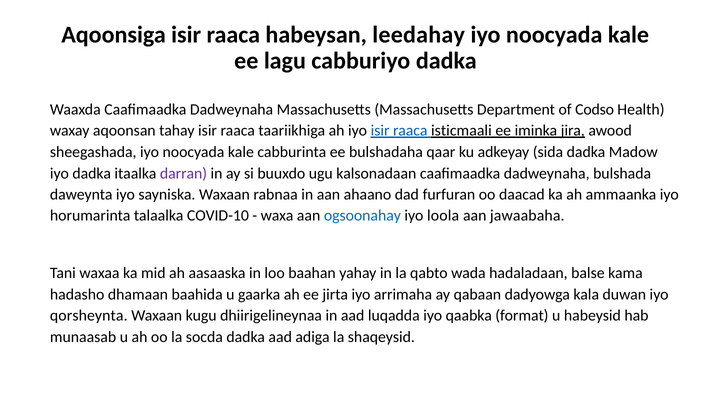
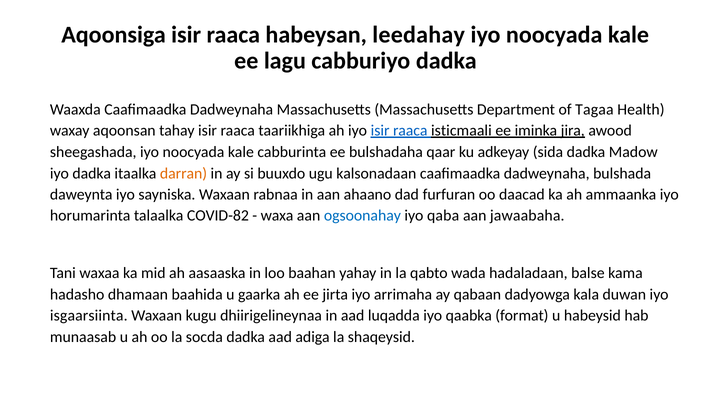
Codso: Codso -> Tagaa (594, 109)
darran colour: purple -> orange (184, 173)
COVID-10: COVID-10 -> COVID-82 (218, 216)
loola: loola -> qaba (443, 216)
qorsheynta: qorsheynta -> isgaarsiinta (89, 315)
